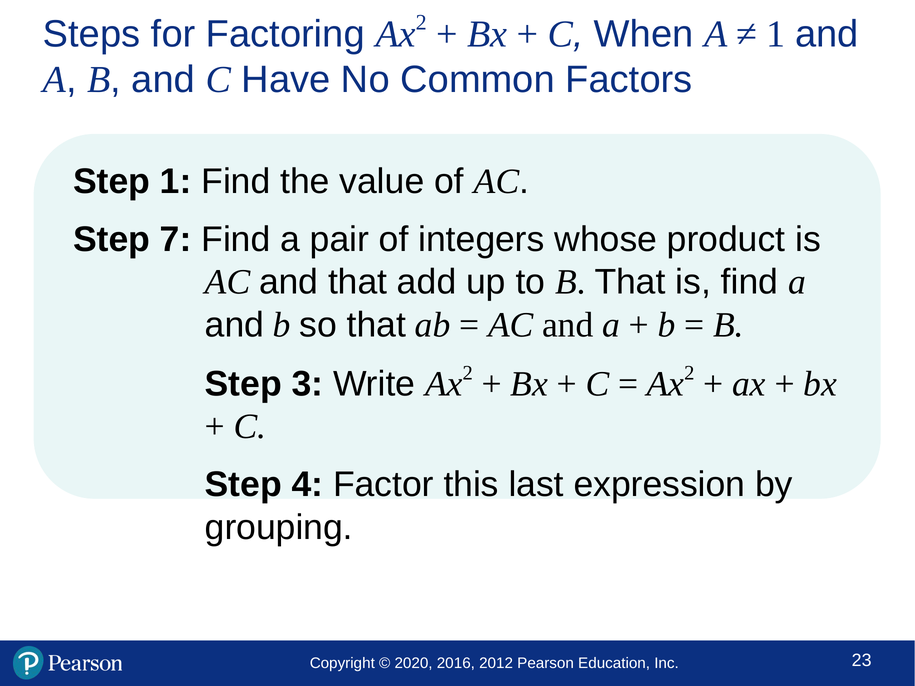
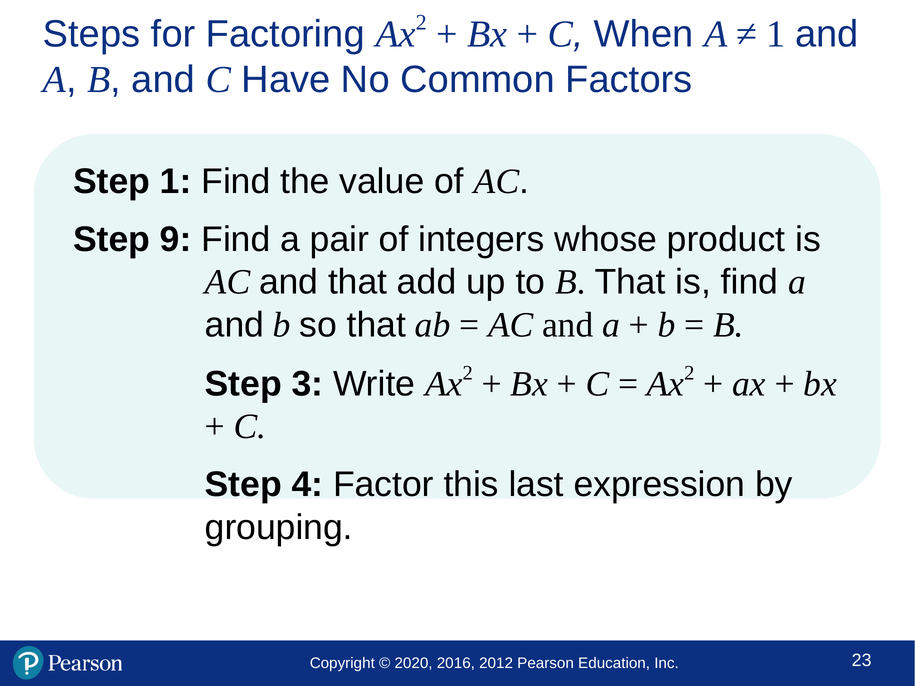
7: 7 -> 9 (176, 240)
